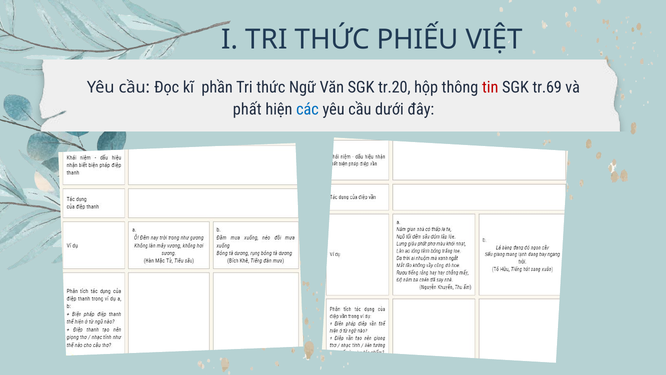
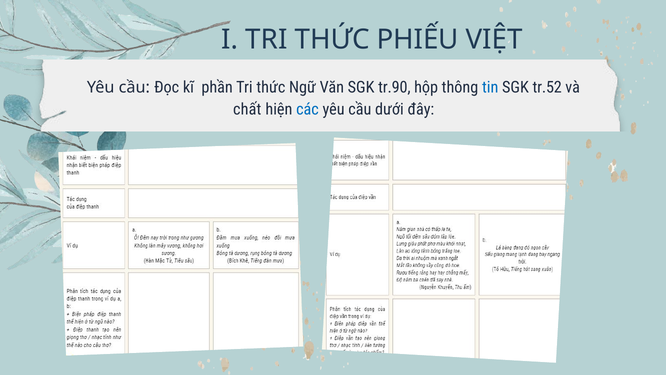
tr.20: tr.20 -> tr.90 (394, 87)
tin colour: red -> blue (490, 87)
tr.69: tr.69 -> tr.52 (547, 87)
phất: phất -> chất (247, 109)
